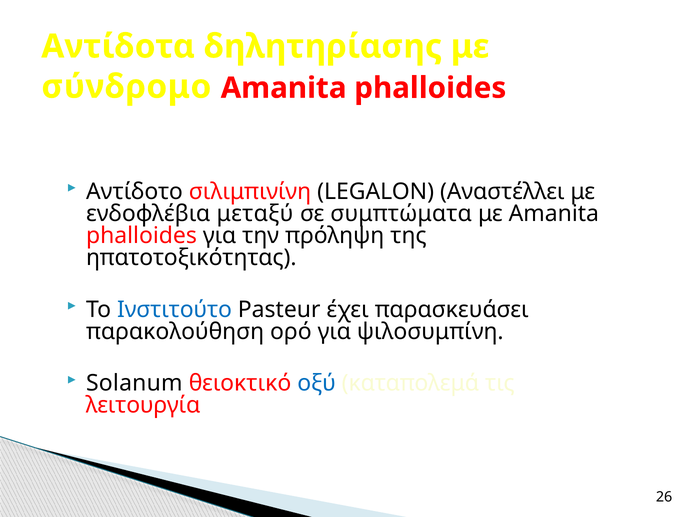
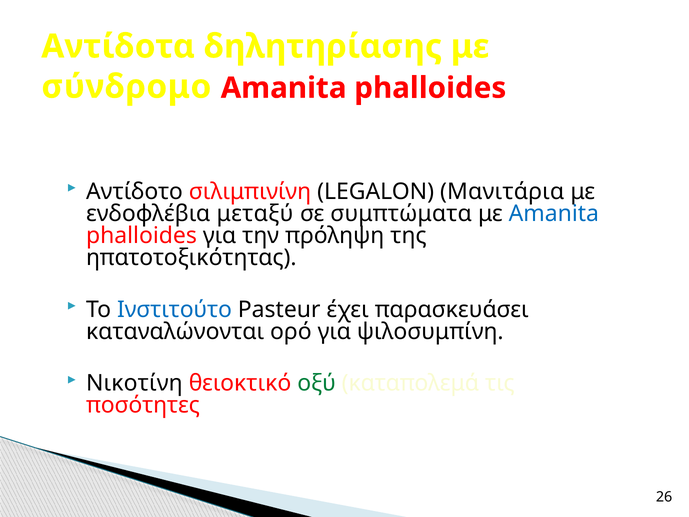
Αναστέλλει: Αναστέλλει -> Μανιτάρια (502, 191)
Amanita colour: black -> blue (554, 213)
παρακολούθηση: παρακολούθηση -> καταναλώνονται (175, 331)
Solanum: Solanum -> Νικοτίνη (134, 383)
οξύ colour: blue -> green (317, 383)
λειτουργία: λειτουργία -> ποσότητες (143, 405)
